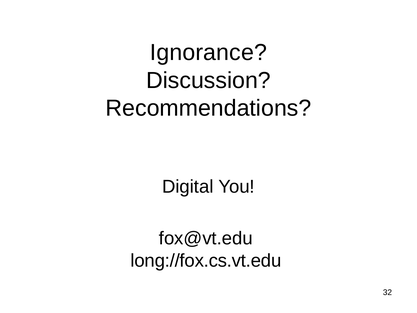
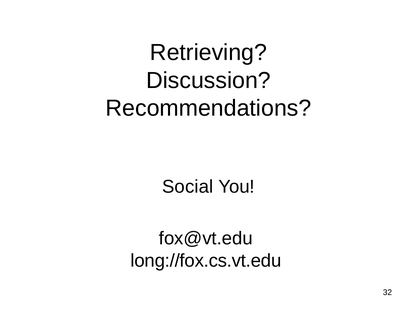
Ignorance: Ignorance -> Retrieving (209, 53)
Digital: Digital -> Social (188, 186)
